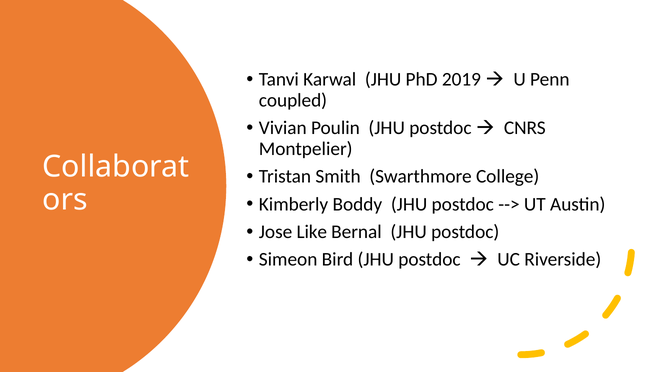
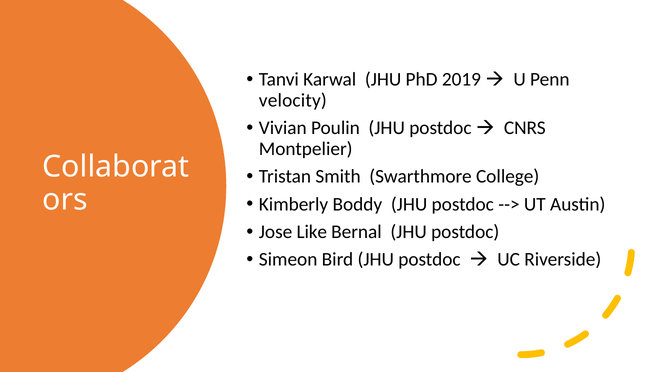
coupled: coupled -> velocity (293, 100)
